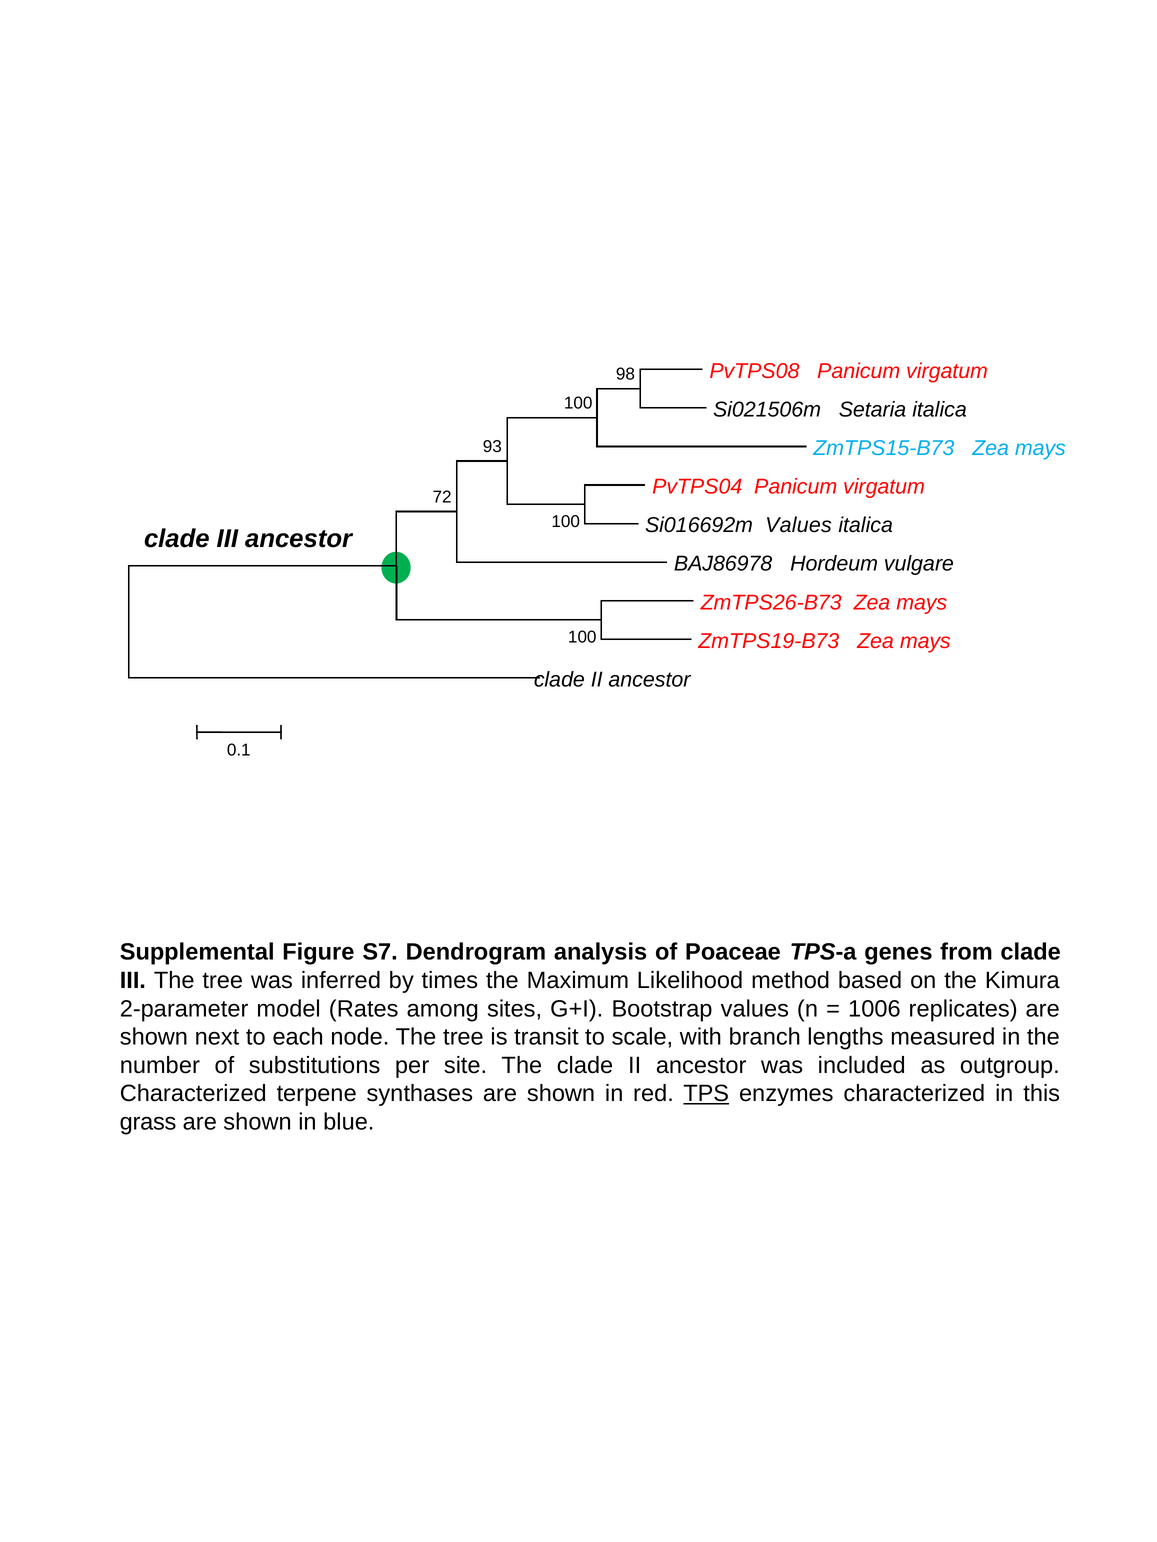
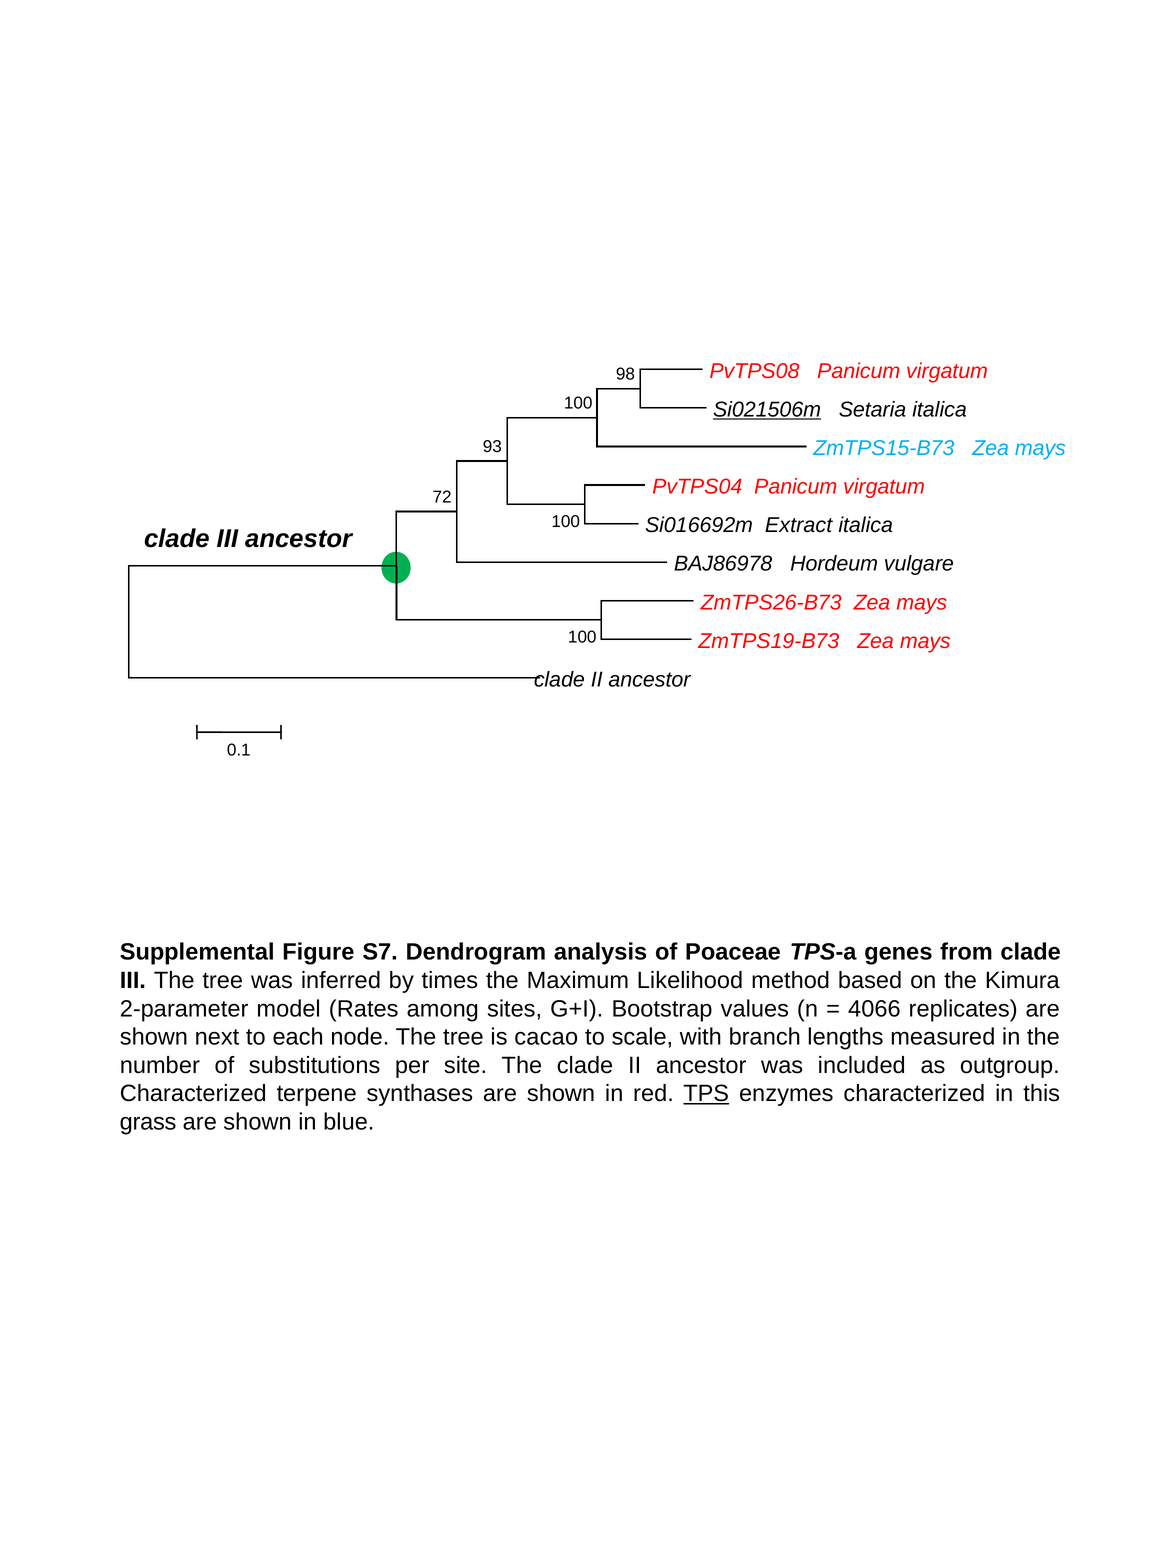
Si021506m underline: none -> present (767, 410)
Si016692m Values: Values -> Extract (799, 526)
1006: 1006 -> 4066 (874, 1009)
transit: transit -> cacao (546, 1037)
